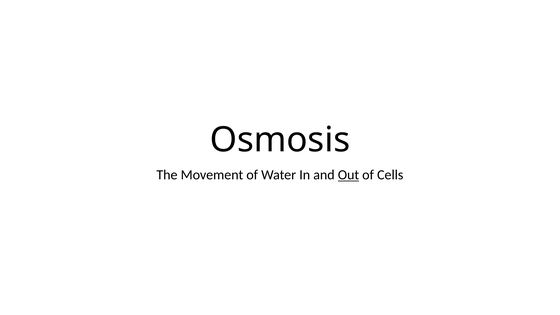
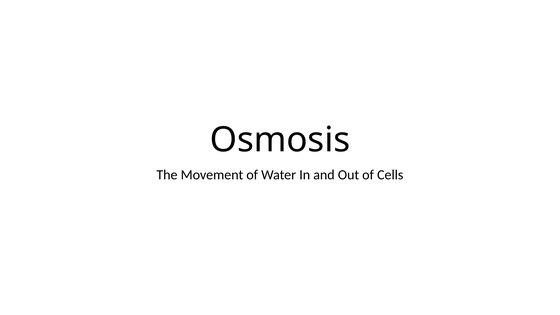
Out underline: present -> none (348, 175)
